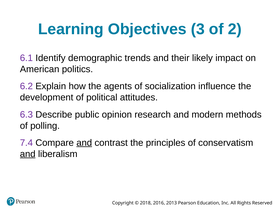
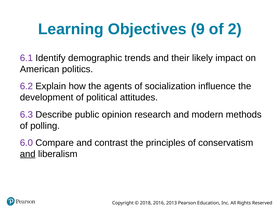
3: 3 -> 9 (198, 29)
7.4: 7.4 -> 6.0 (26, 143)
and underline: present -> none (84, 143)
